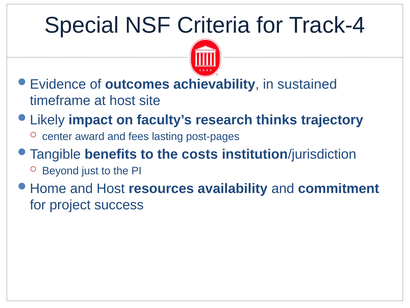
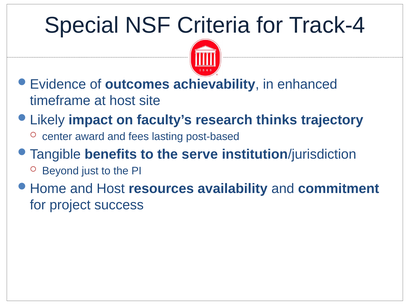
sustained: sustained -> enhanced (307, 84)
post-pages: post-pages -> post-based (213, 136)
costs: costs -> serve (200, 154)
